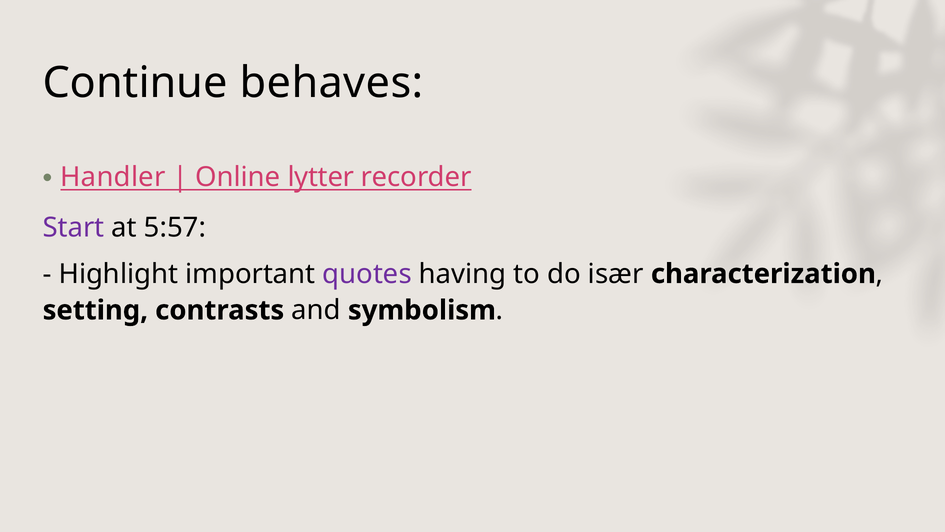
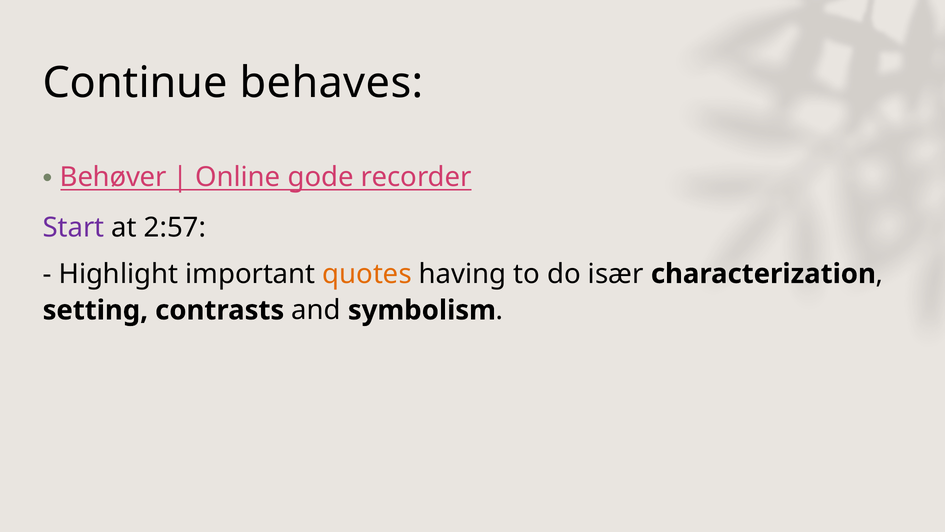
Handler: Handler -> Behøver (113, 177)
lytter: lytter -> gode (321, 177)
5:57: 5:57 -> 2:57 (175, 227)
quotes colour: purple -> orange (367, 274)
